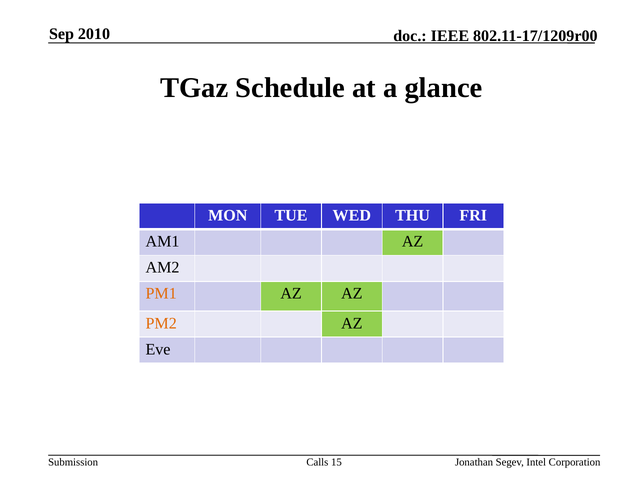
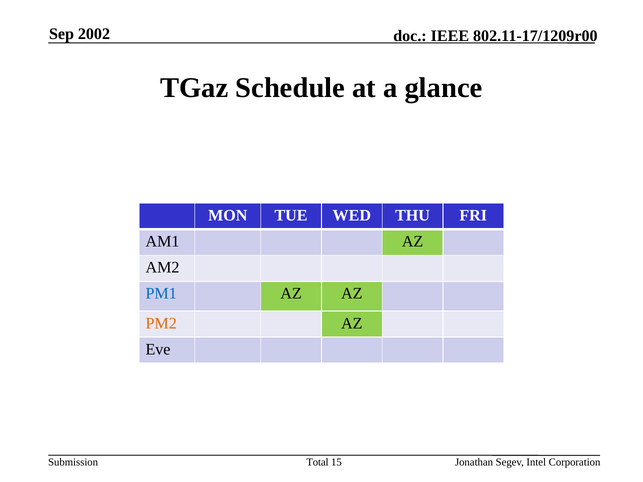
2010: 2010 -> 2002 (94, 34)
PM1 colour: orange -> blue (161, 294)
Calls: Calls -> Total (317, 463)
